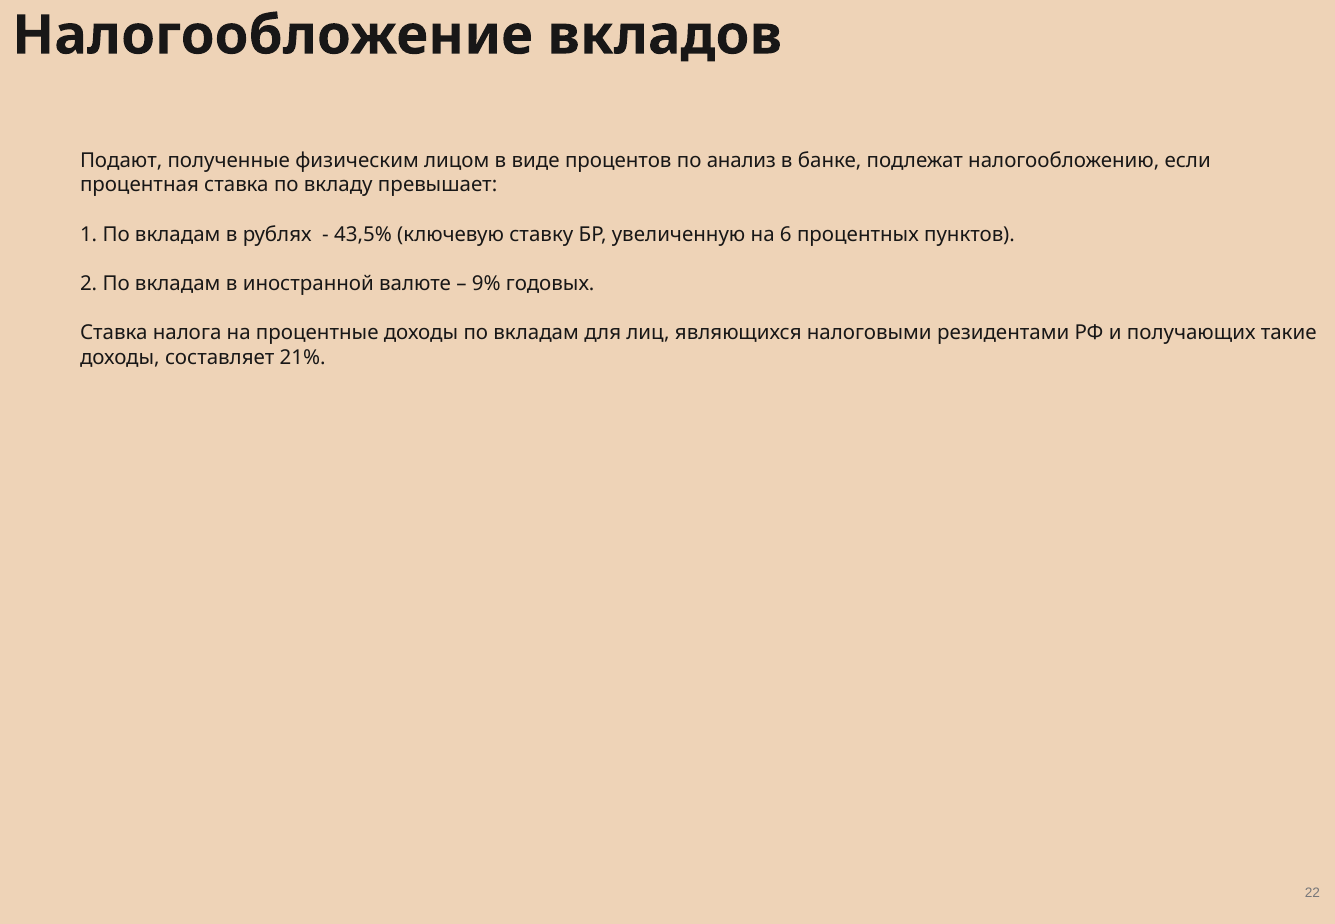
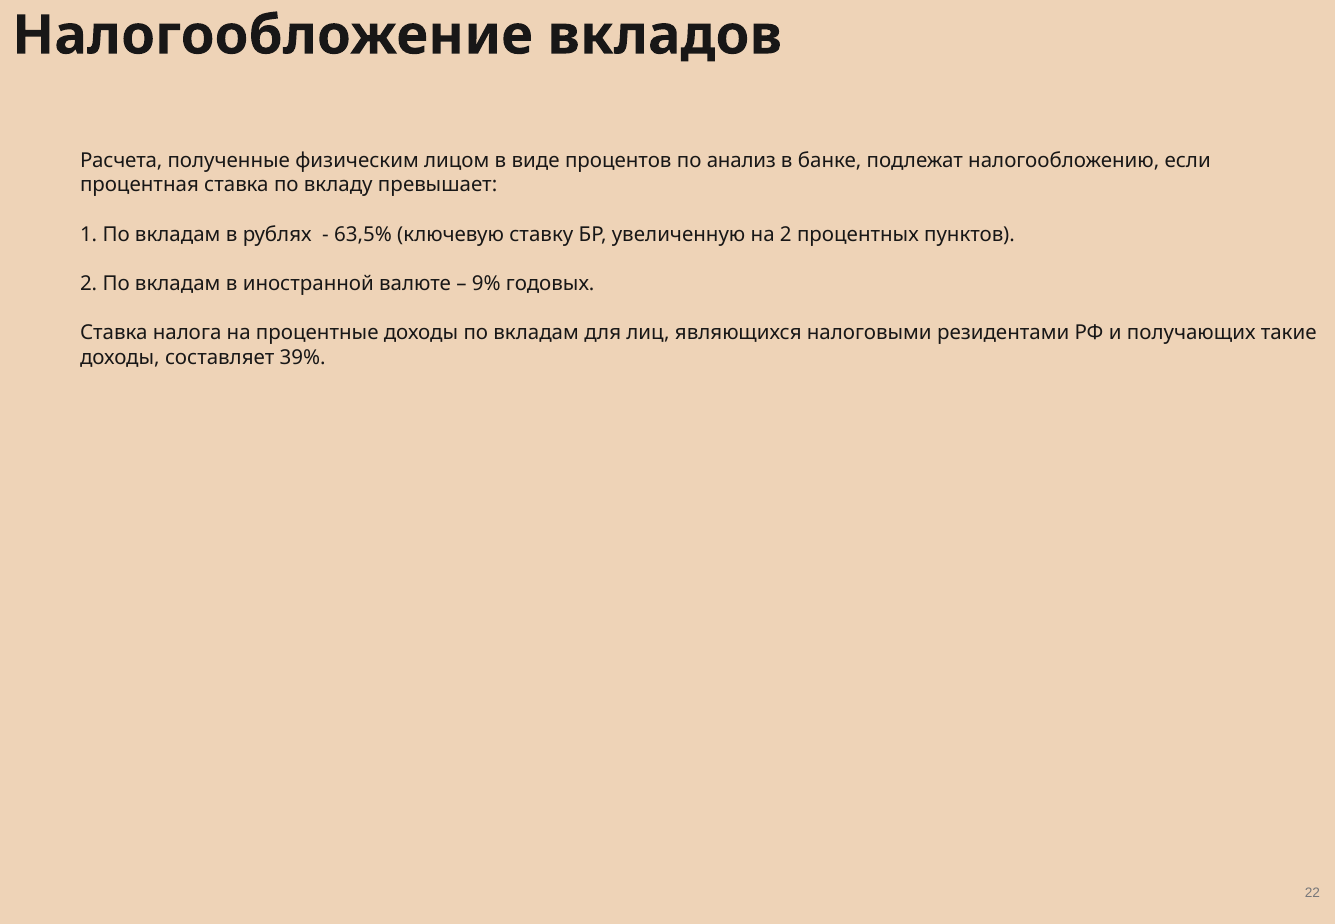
Подают: Подают -> Расчета (121, 161)
43,5%: 43,5% -> 63,5% (363, 234)
на 6: 6 -> 2 (786, 234)
21%: 21% -> 39% (303, 358)
